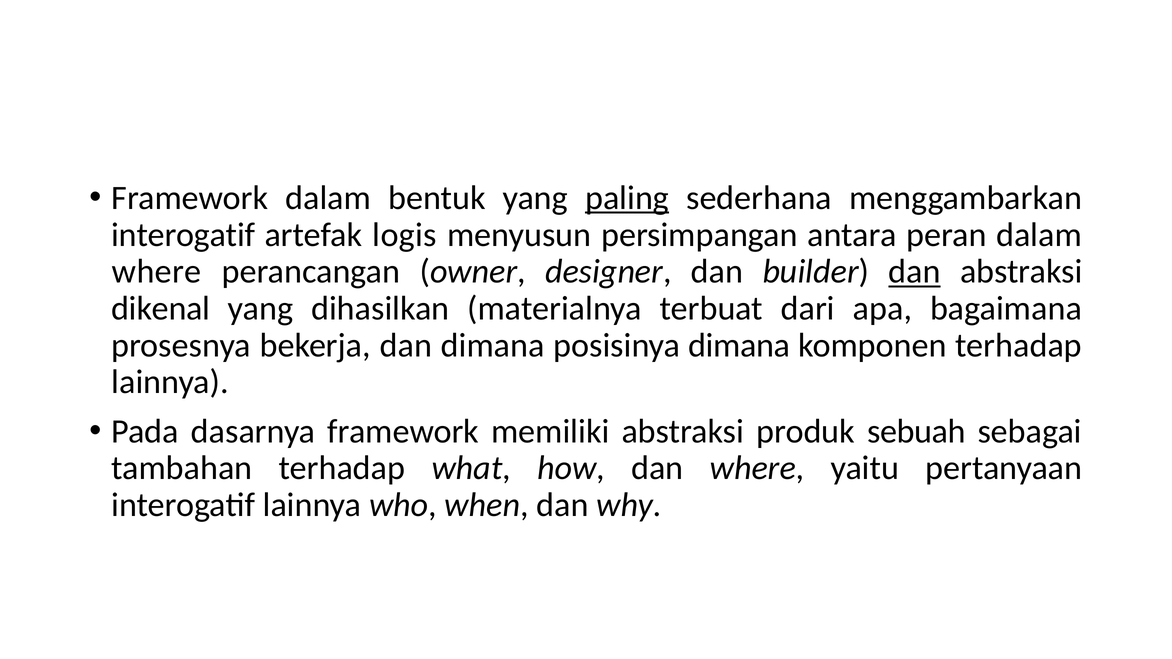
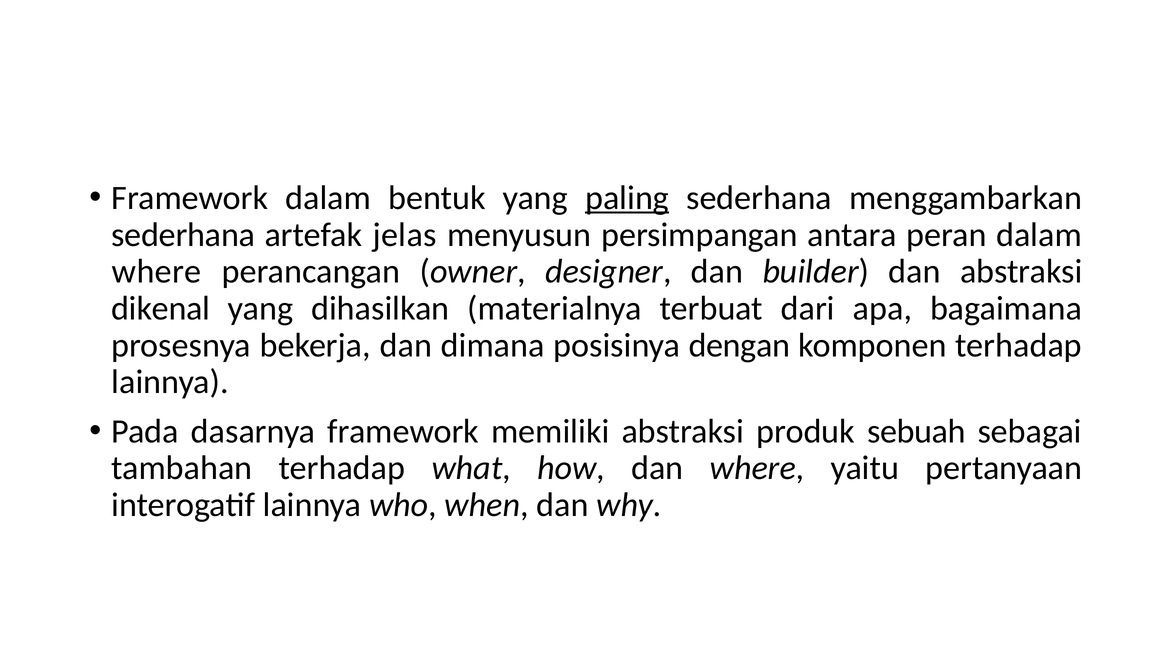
interogatif: interogatif -> sederhana (183, 235)
logis: logis -> jelas (405, 235)
dan underline: present -> none (915, 272)
posisinya dimana: dimana -> dengan (739, 346)
